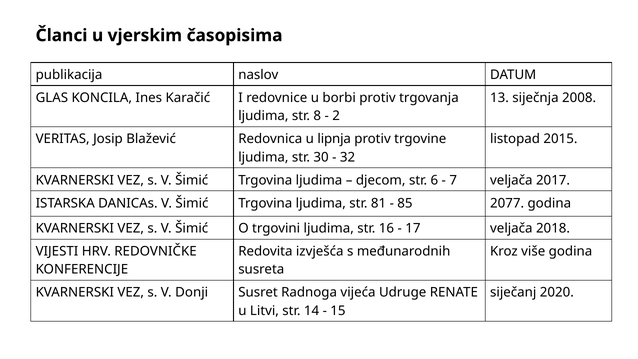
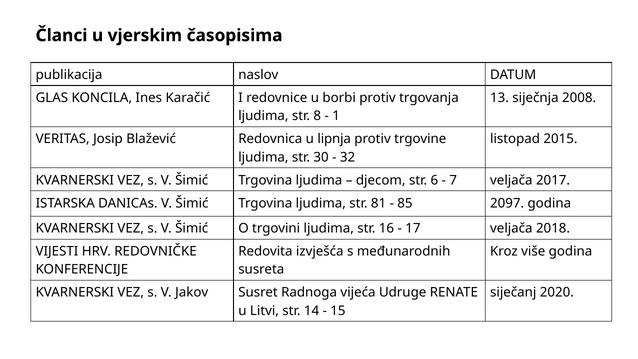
2: 2 -> 1 (336, 116)
2077: 2077 -> 2097 (507, 203)
Donji: Donji -> Jakov (192, 292)
